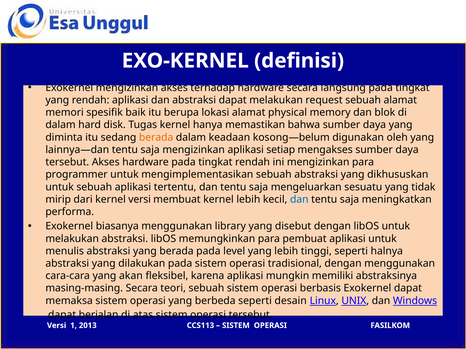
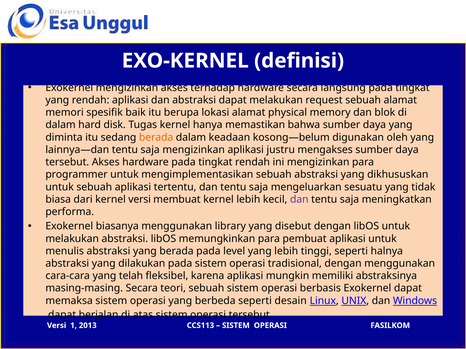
setiap: setiap -> justru (281, 150)
mirip: mirip -> biasa (58, 200)
dan colour: blue -> purple (299, 200)
akan: akan -> telah (131, 276)
